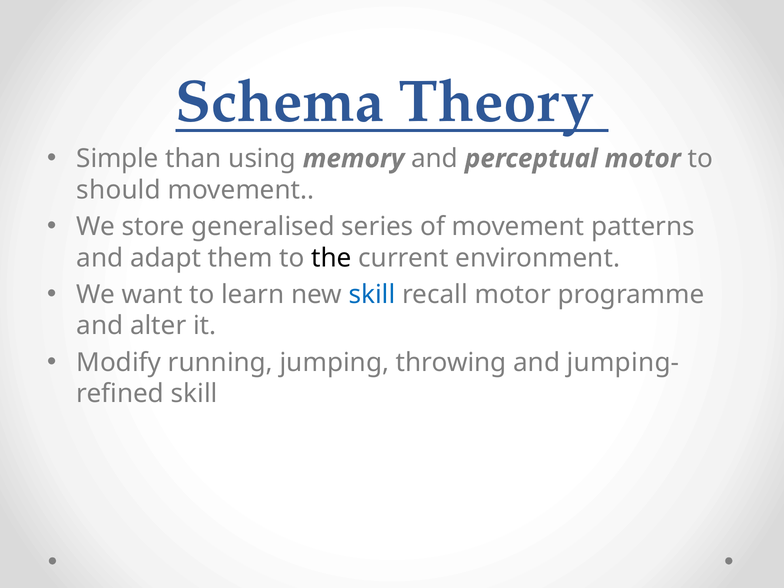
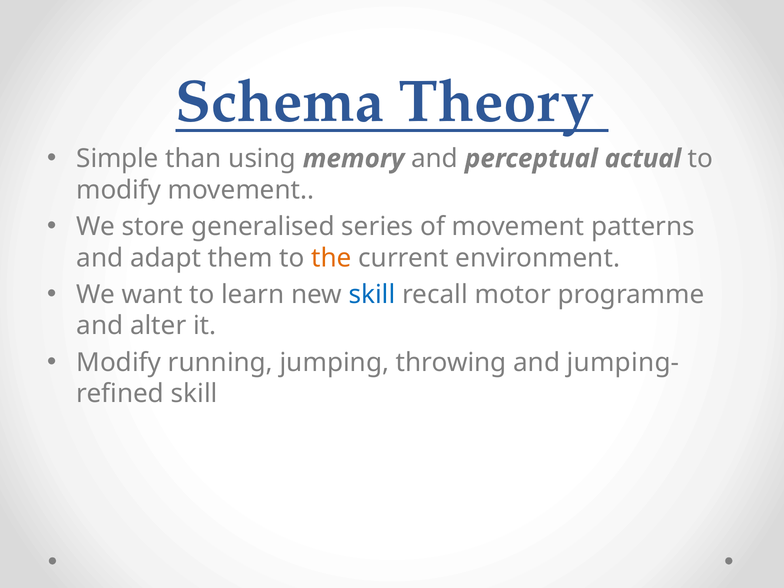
perceptual motor: motor -> actual (643, 159)
should: should -> modify (119, 190)
the colour: black -> orange (332, 258)
